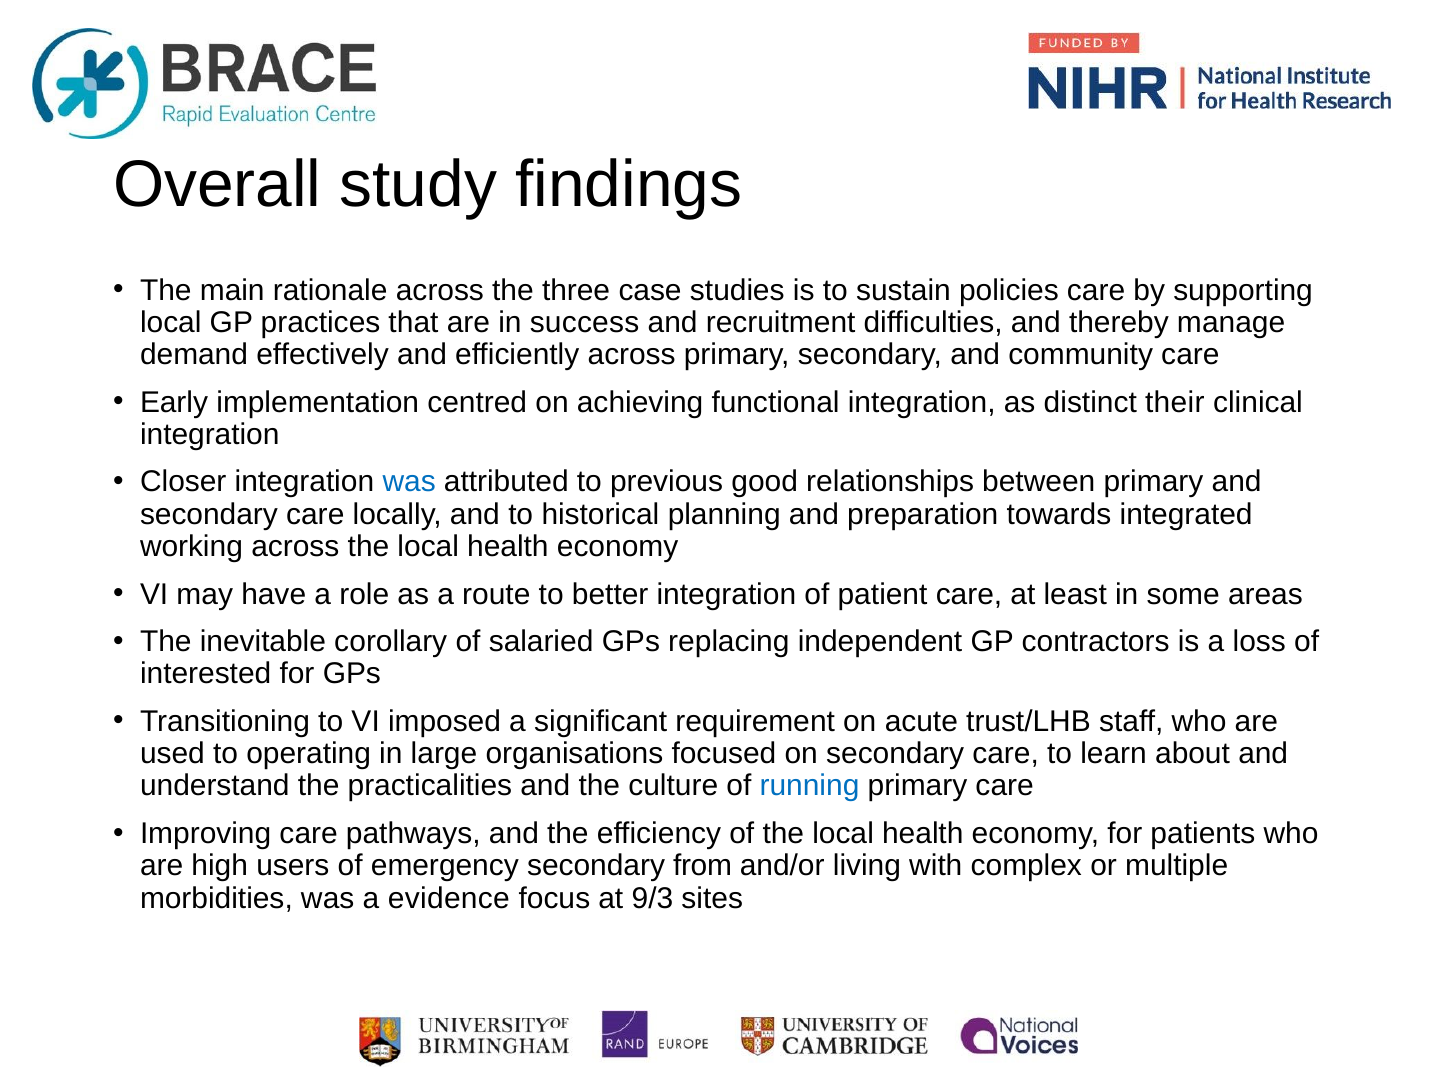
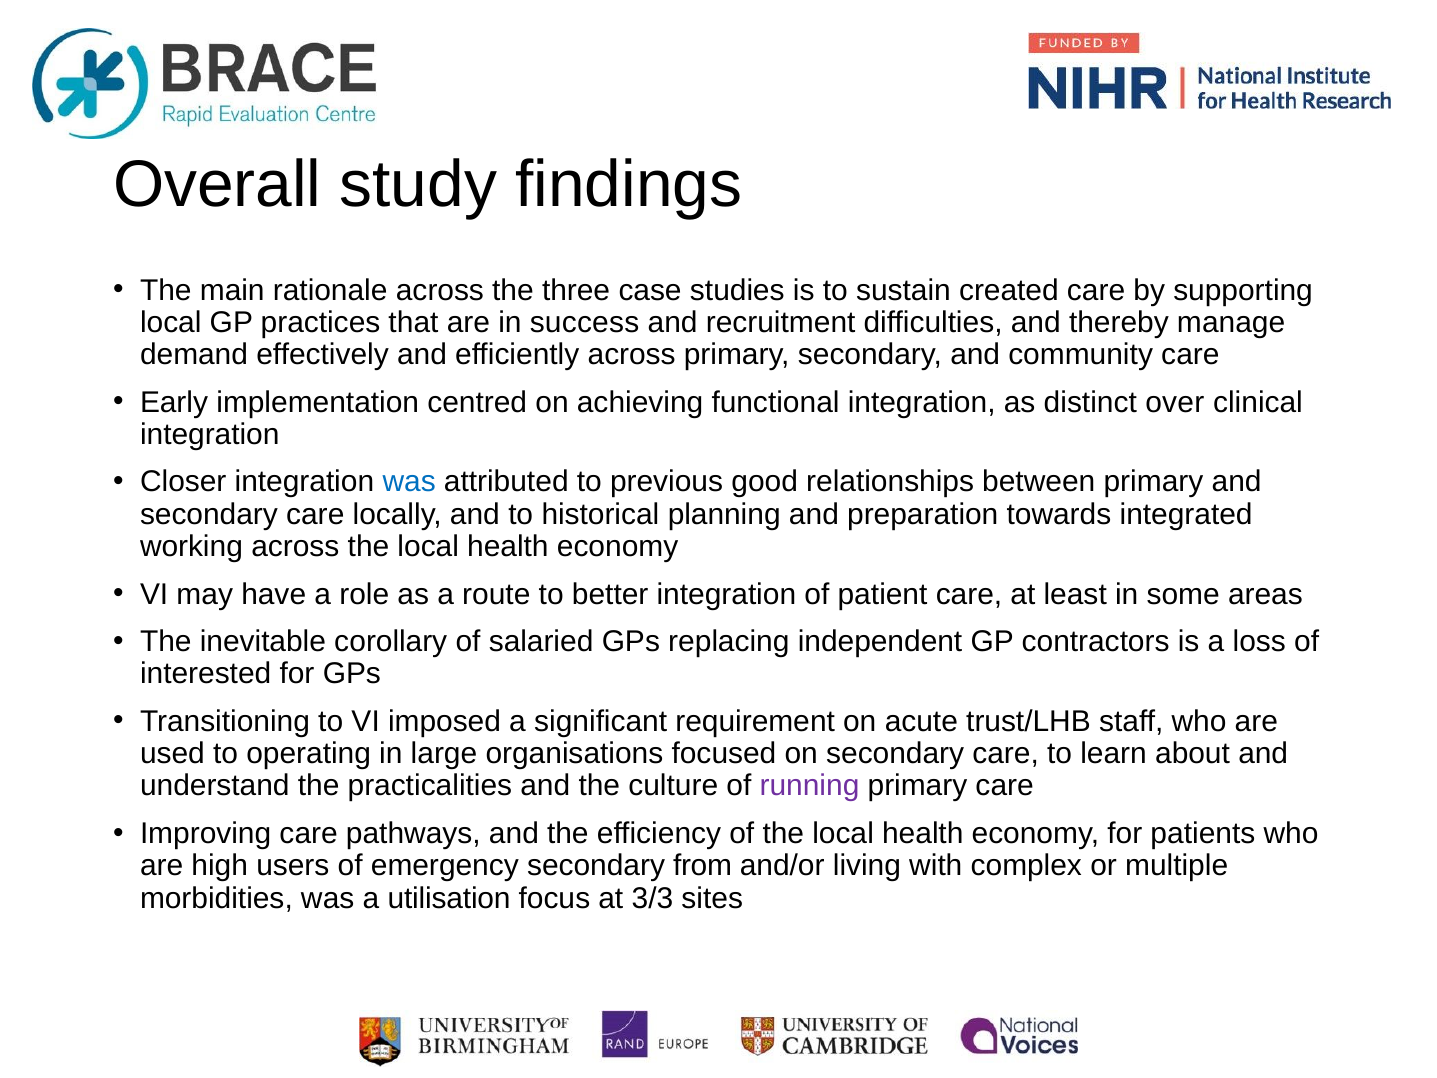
policies: policies -> created (1009, 290)
their: their -> over (1175, 402)
running colour: blue -> purple (810, 786)
evidence: evidence -> utilisation (449, 898)
9/3: 9/3 -> 3/3 (652, 898)
